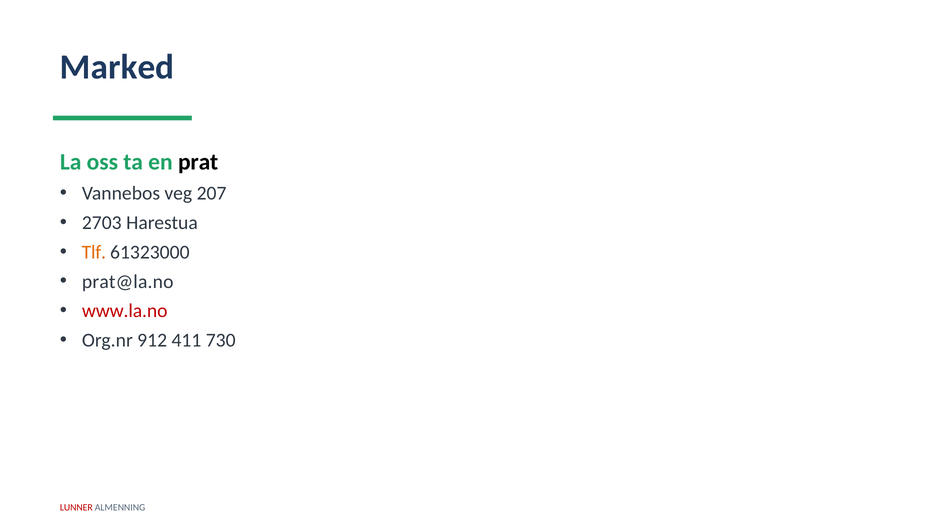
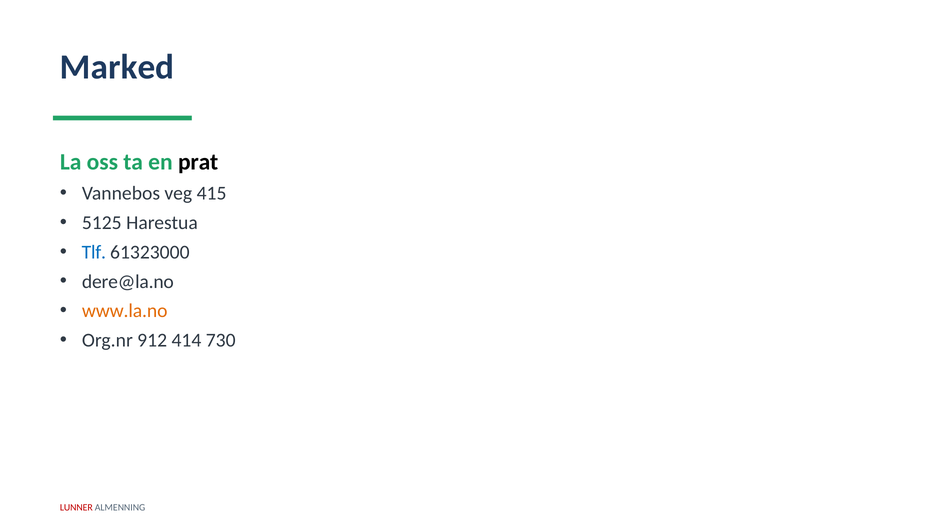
207: 207 -> 415 (212, 193)
2703: 2703 -> 5125 (102, 223)
Tlf colour: orange -> blue (94, 252)
prat@la.no: prat@la.no -> dere@la.no (128, 282)
www.la.no colour: red -> orange (125, 311)
411: 411 -> 414 (186, 341)
